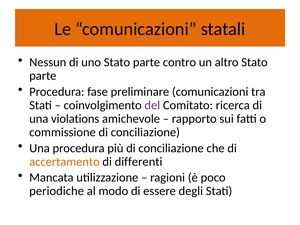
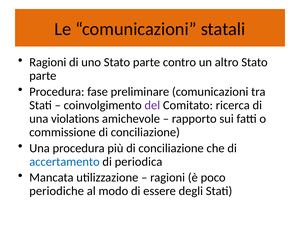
Nessun: Nessun -> Ragioni (48, 62)
accertamento colour: orange -> blue (64, 162)
differenti: differenti -> periodica (139, 162)
